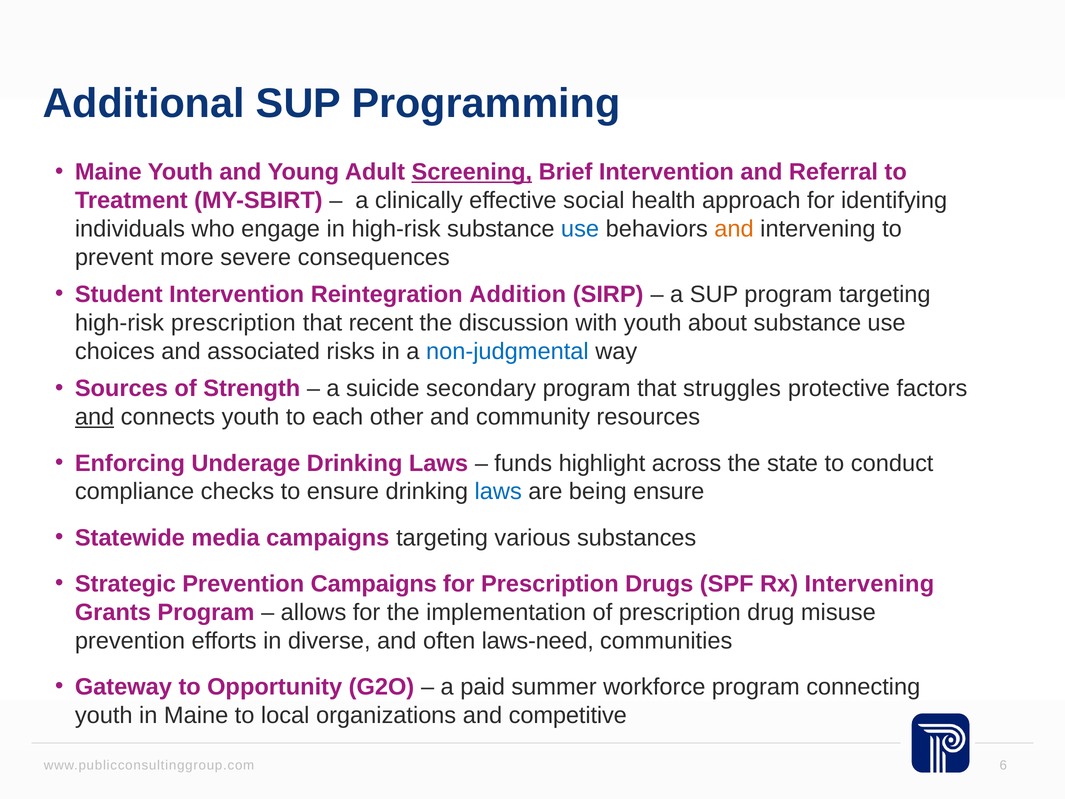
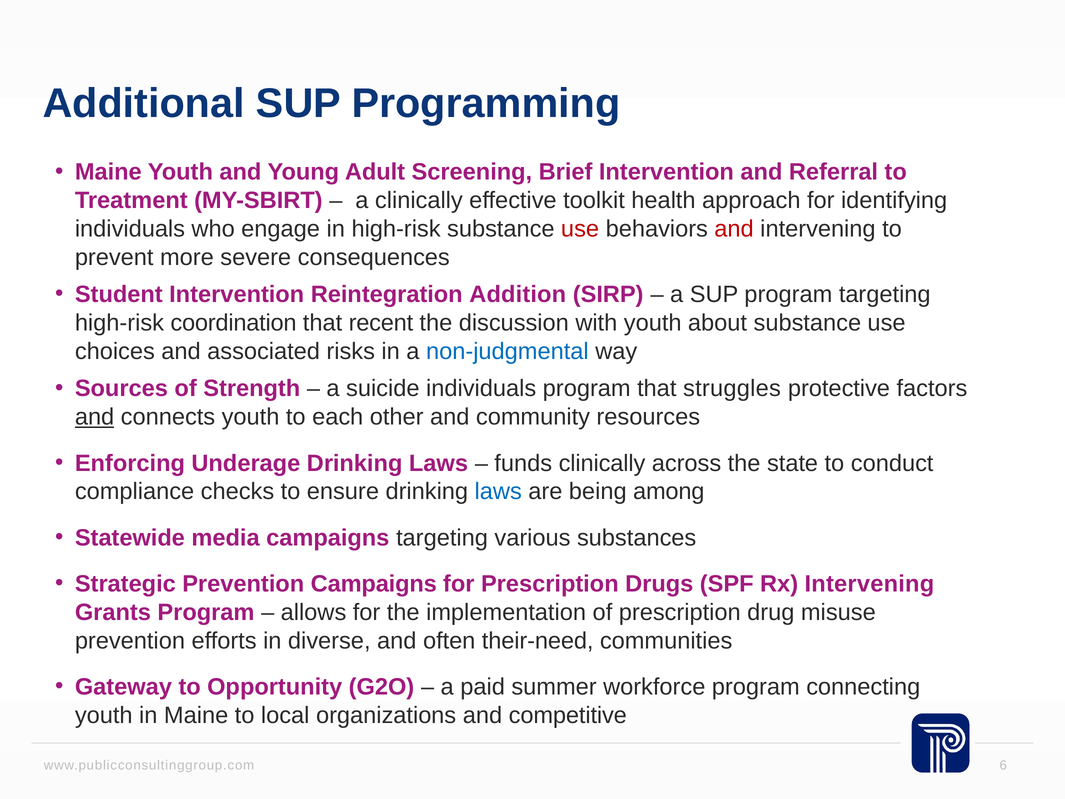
Screening underline: present -> none (472, 172)
social: social -> toolkit (594, 200)
use colour: blue -> red (580, 229)
and colour: orange -> red (734, 229)
high-risk prescription: prescription -> coordination (234, 323)
suicide secondary: secondary -> individuals (481, 389)
funds highlight: highlight -> clinically (602, 463)
being ensure: ensure -> among (669, 491)
laws-need: laws-need -> their-need (538, 641)
